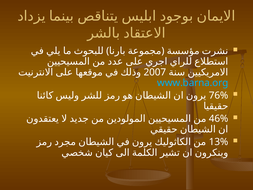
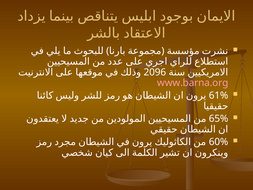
2007: 2007 -> 2096 (155, 72)
www.barna.org colour: light blue -> pink (193, 83)
76%: 76% -> 61% (219, 95)
46%: 46% -> 65% (219, 119)
13%: 13% -> 60% (219, 142)
